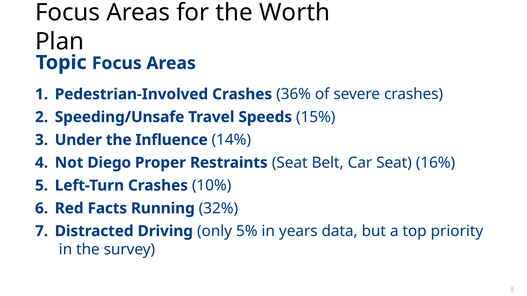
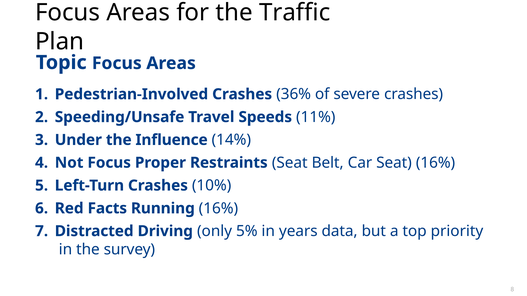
Worth: Worth -> Traffic (295, 13)
15%: 15% -> 11% (316, 117)
Not Diego: Diego -> Focus (109, 163)
Running 32%: 32% -> 16% (218, 209)
